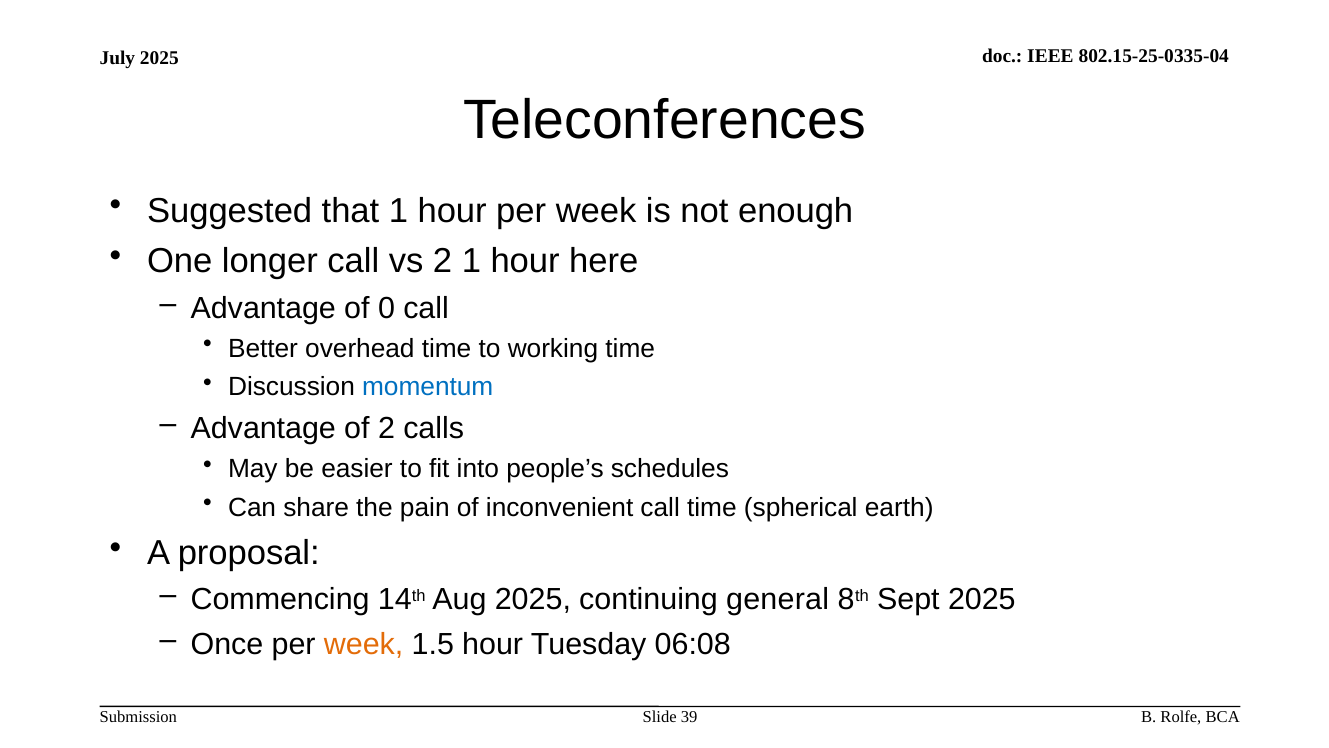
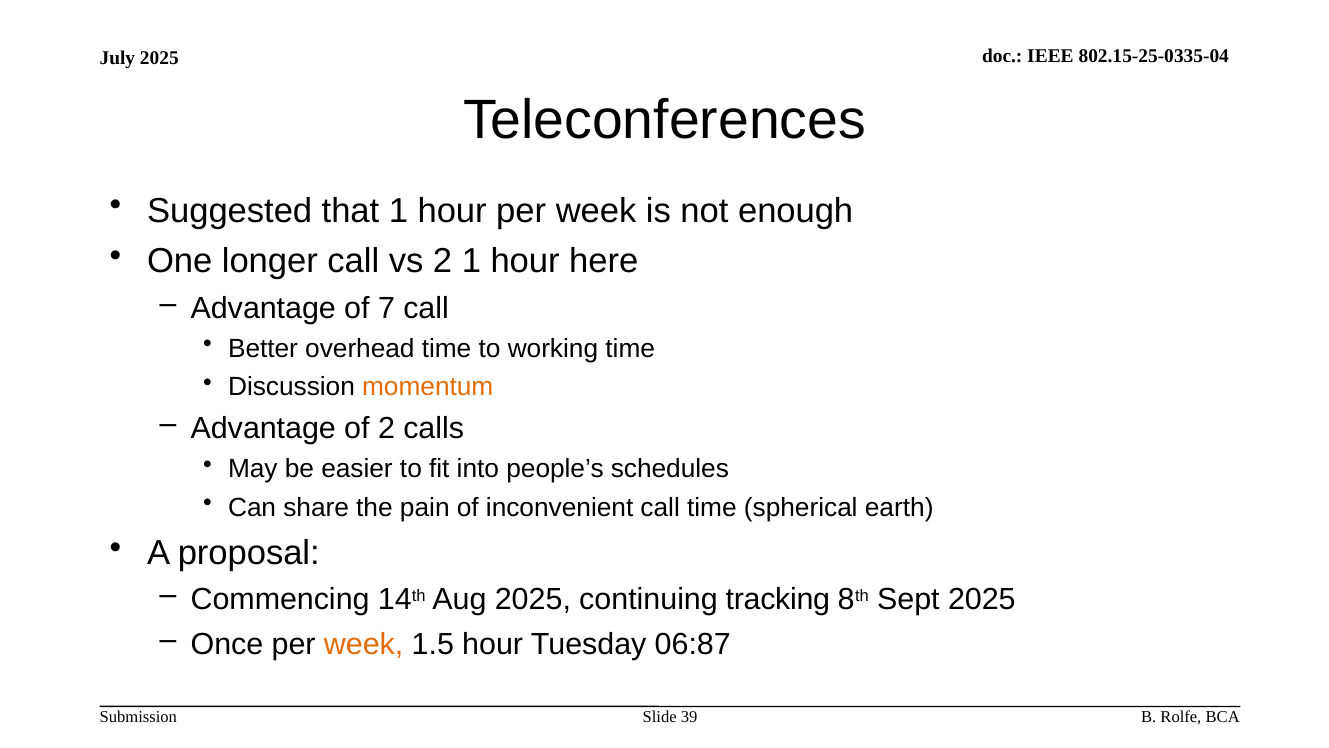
0: 0 -> 7 (386, 308)
momentum colour: blue -> orange (428, 386)
general: general -> tracking (778, 600)
06:08: 06:08 -> 06:87 (693, 644)
